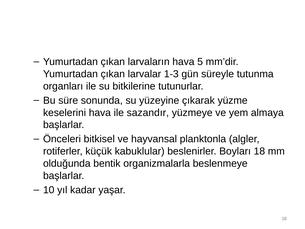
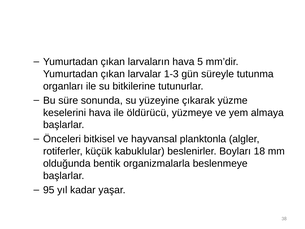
sazandır: sazandır -> öldürücü (148, 113)
10: 10 -> 95 (49, 190)
